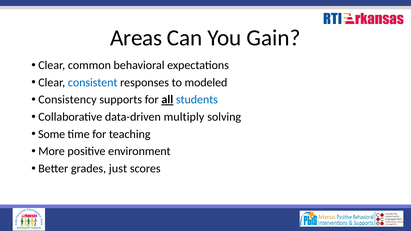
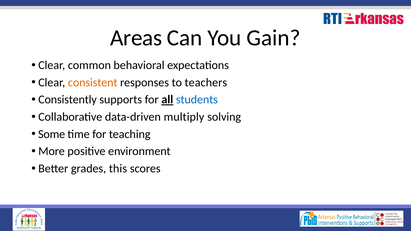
consistent colour: blue -> orange (93, 83)
modeled: modeled -> teachers (206, 83)
Consistency: Consistency -> Consistently (68, 100)
just: just -> this (118, 169)
